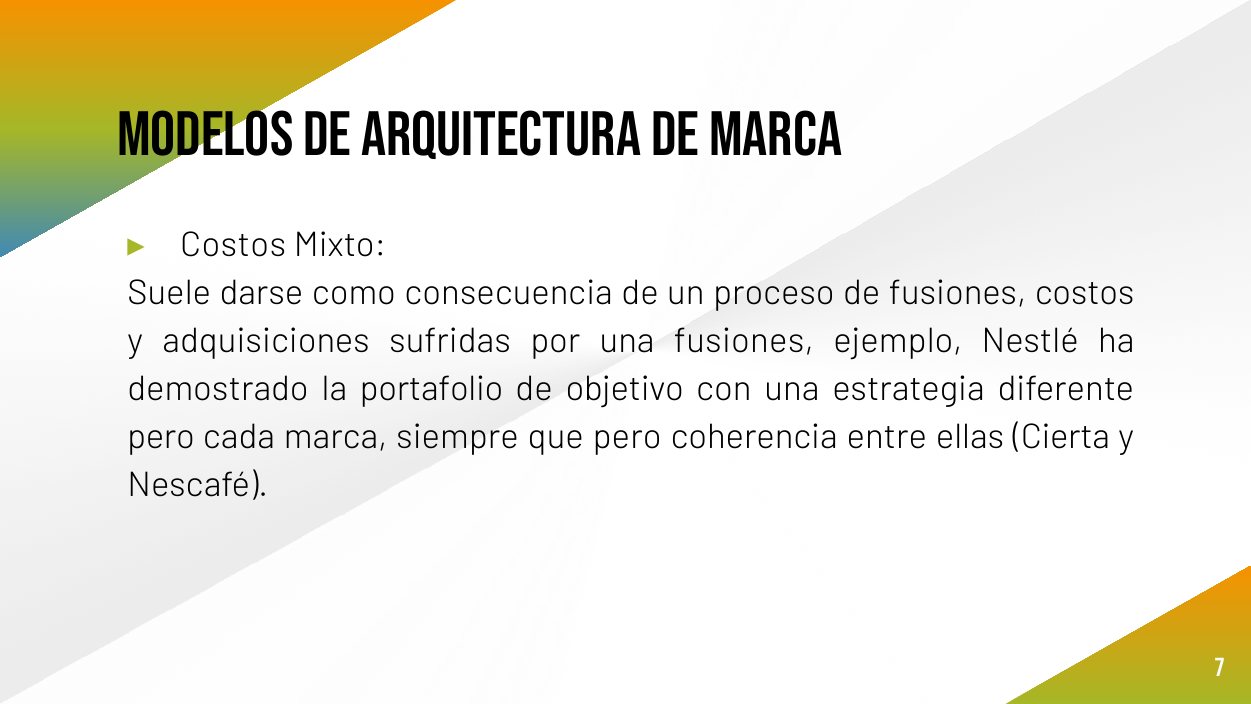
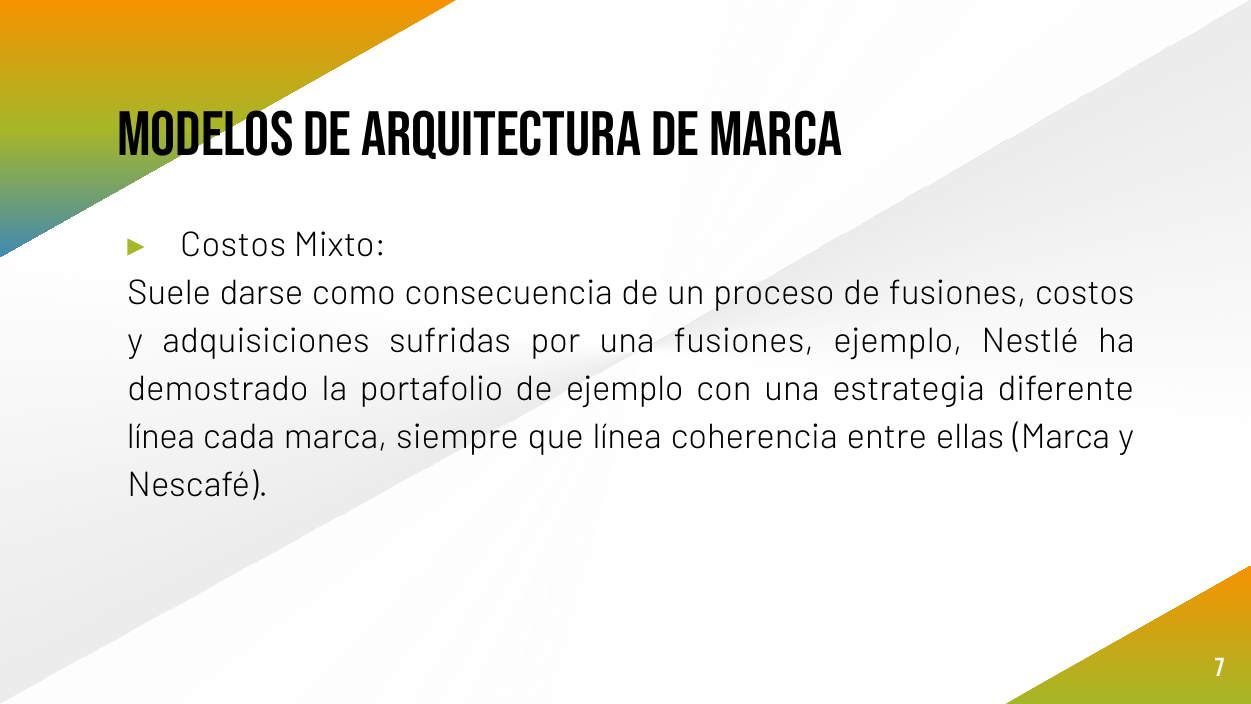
de objetivo: objetivo -> ejemplo (625, 389)
pero: pero -> línea (161, 437)
que pero: pero -> línea (627, 437)
ellas Cierta: Cierta -> Marca (1061, 437)
